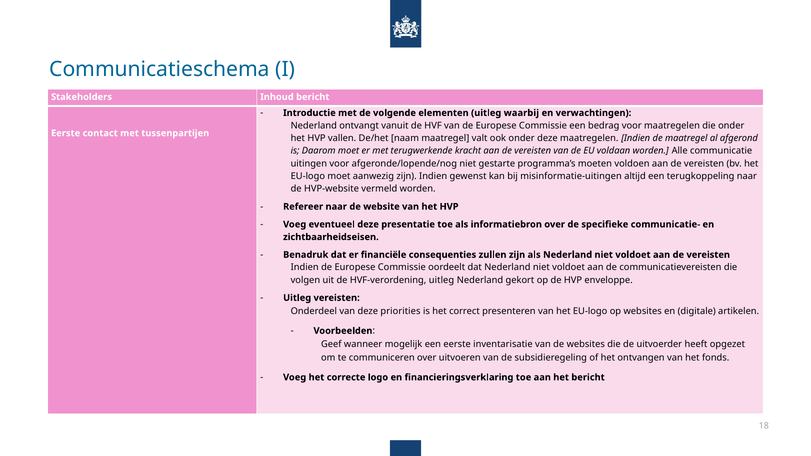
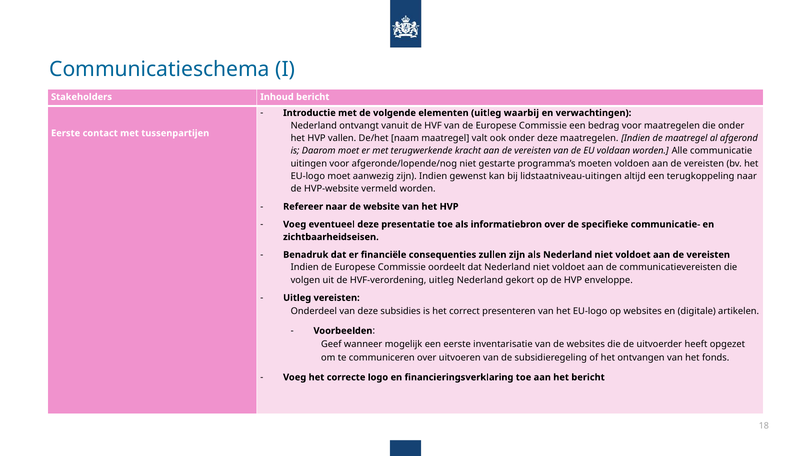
misinformatie-uitingen: misinformatie-uitingen -> lidstaatniveau-uitingen (571, 176)
priorities: priorities -> subsidies (401, 311)
